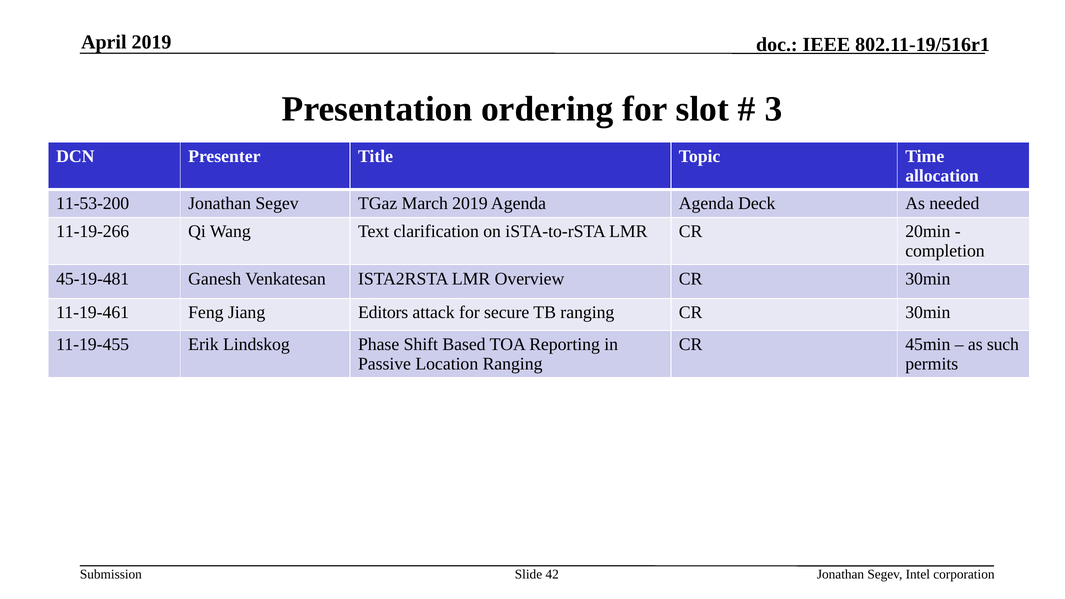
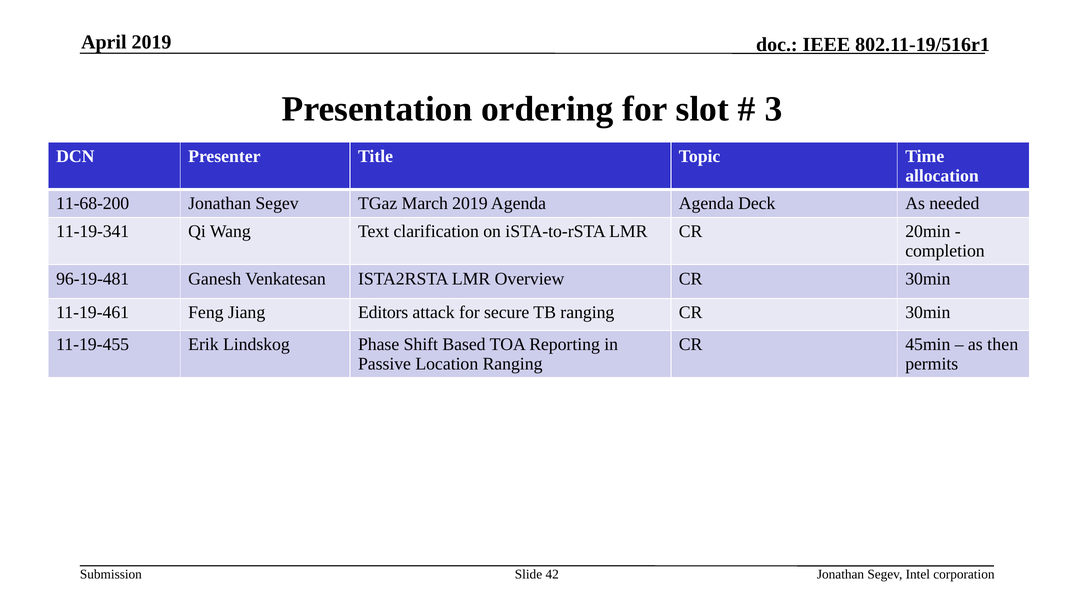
11-53-200: 11-53-200 -> 11-68-200 (93, 204)
11-19-266: 11-19-266 -> 11-19-341 (93, 231)
45-19-481: 45-19-481 -> 96-19-481 (93, 279)
such: such -> then (1003, 344)
